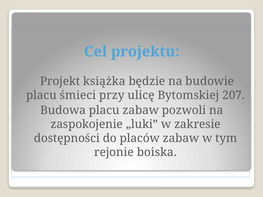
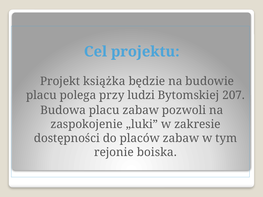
śmieci: śmieci -> polega (78, 95)
ulicę: ulicę -> ludzi (141, 95)
